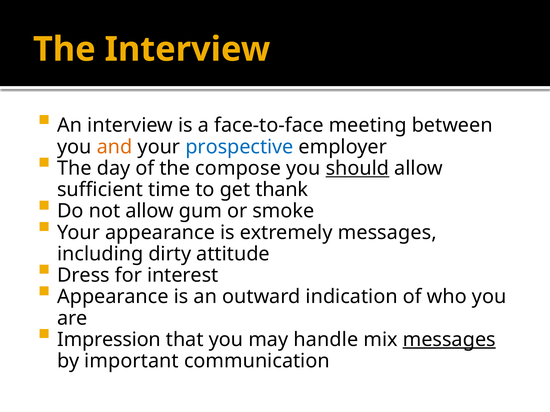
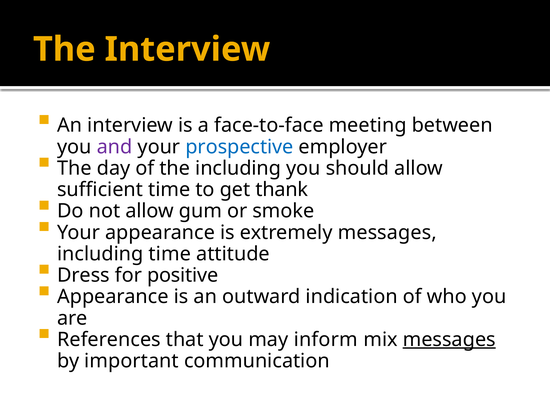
and colour: orange -> purple (115, 147)
the compose: compose -> including (238, 168)
should underline: present -> none (357, 168)
including dirty: dirty -> time (170, 254)
interest: interest -> positive (183, 276)
Impression: Impression -> References (109, 340)
handle: handle -> inform (326, 340)
